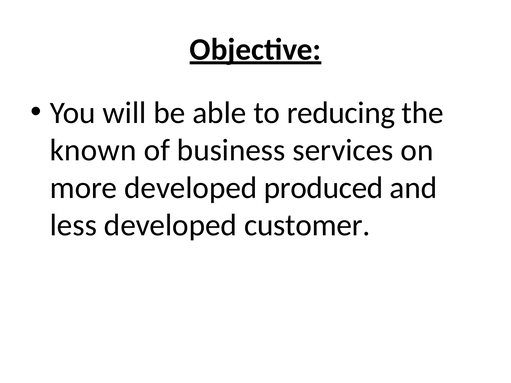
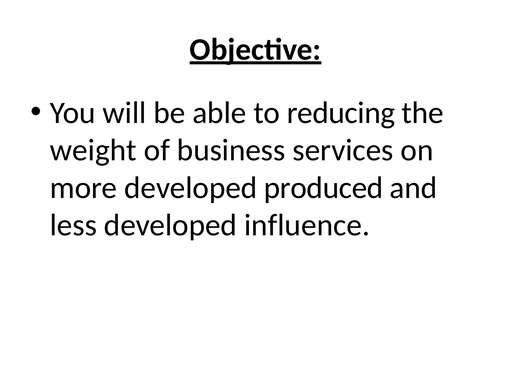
known: known -> weight (93, 150)
customer: customer -> influence (307, 226)
